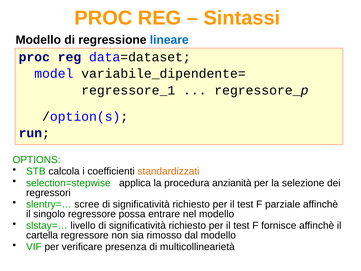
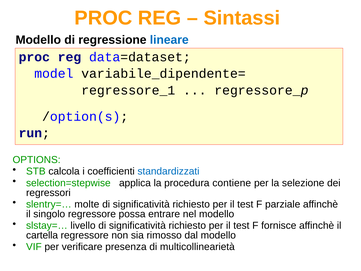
standardizzati colour: orange -> blue (168, 171)
anzianità: anzianità -> contiene (232, 183)
scree: scree -> molte (87, 204)
